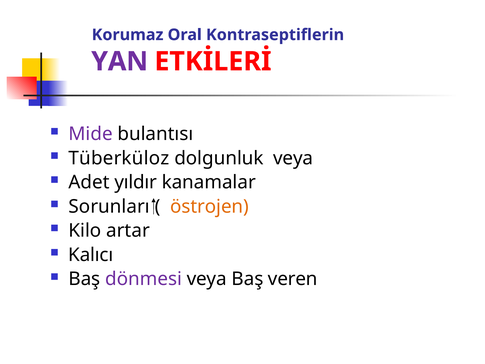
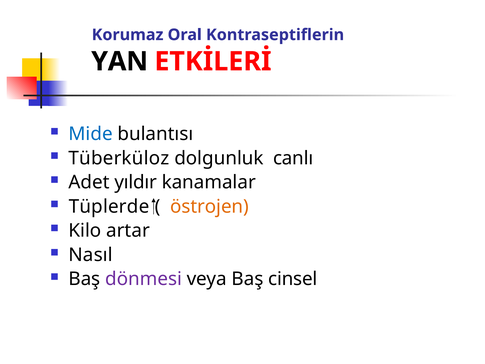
YAN colour: purple -> black (120, 61)
Mide colour: purple -> blue (91, 134)
dolgunluk veya: veya -> canlı (293, 158)
Sorunları: Sorunları -> Tüplerde (109, 206)
Kalıcı: Kalıcı -> Nasıl (91, 255)
veren: veren -> cinsel (293, 279)
